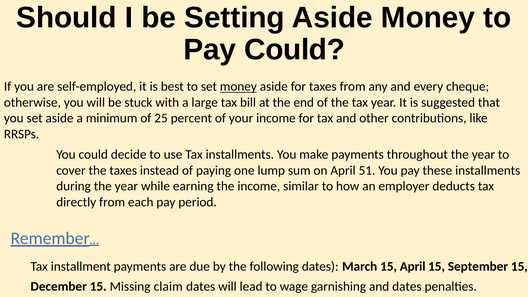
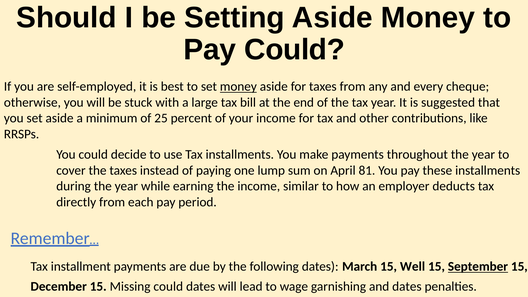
51: 51 -> 81 (367, 170)
15 April: April -> Well (413, 267)
September underline: none -> present (478, 267)
Missing claim: claim -> could (168, 286)
